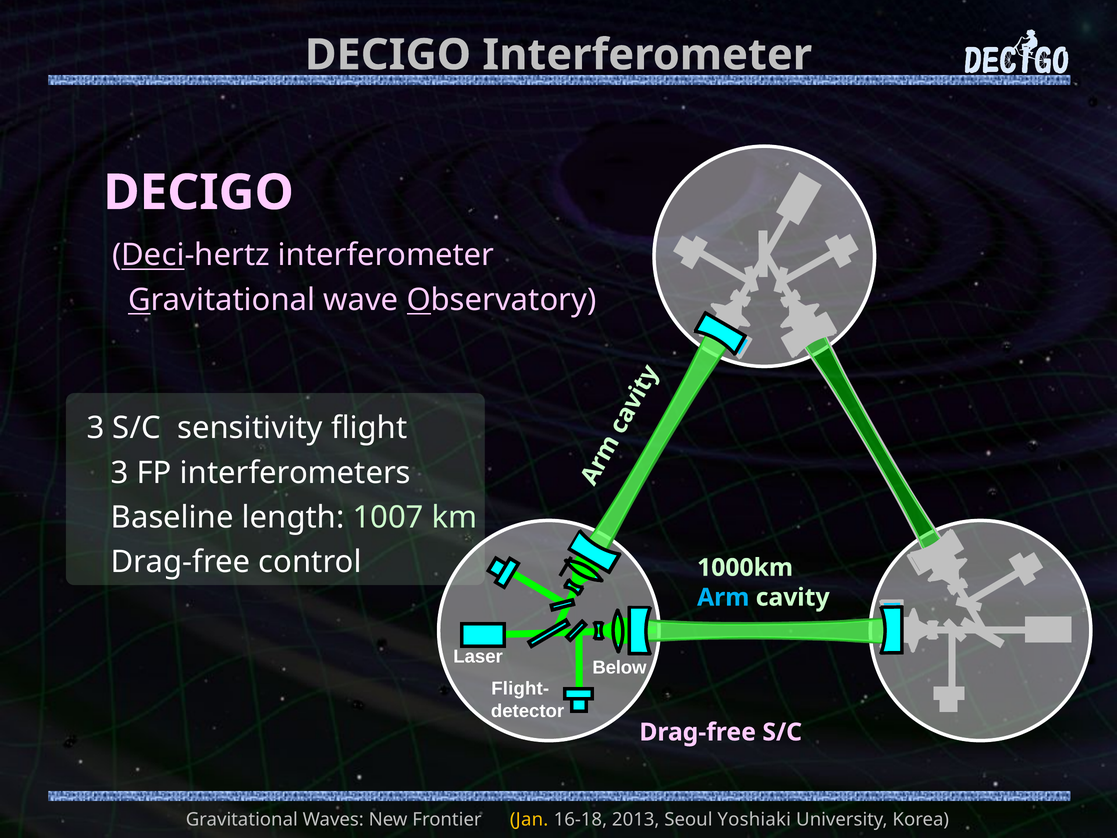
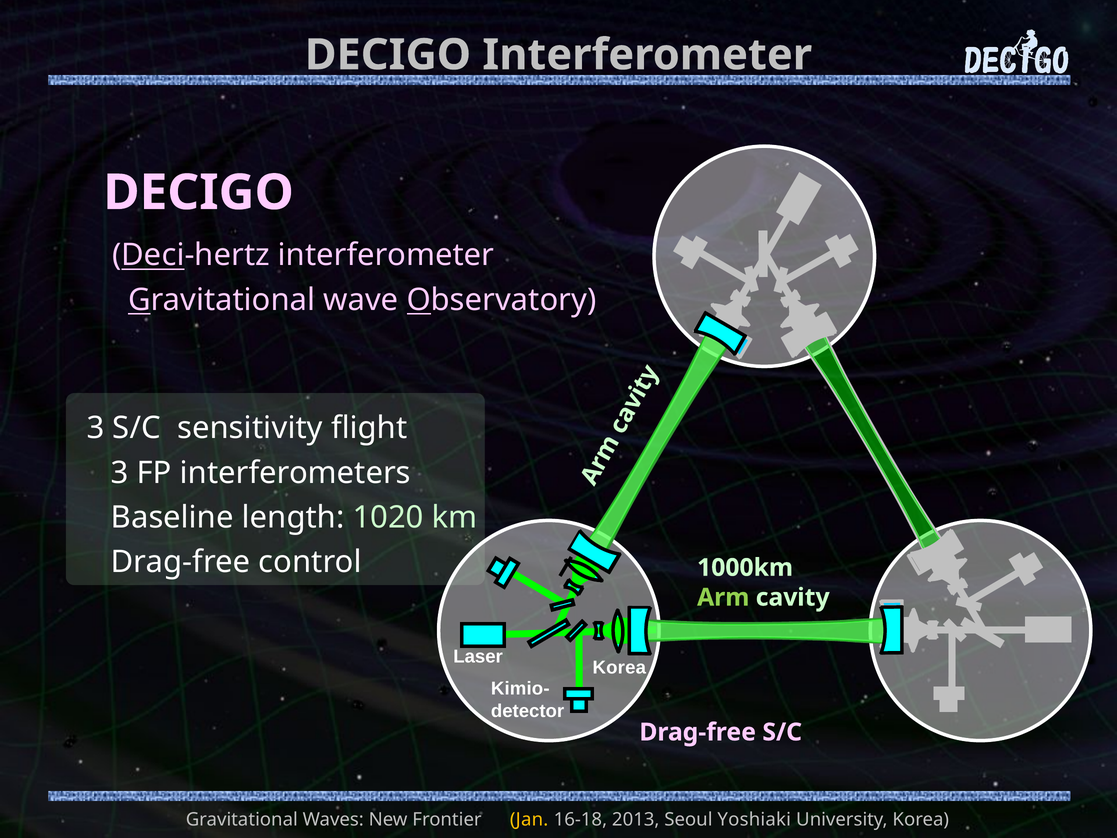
1007: 1007 -> 1020 (388, 517)
Arm colour: light blue -> light green (723, 597)
Below: Below -> Korea (619, 667)
Flight-: Flight- -> Kimio- (520, 689)
